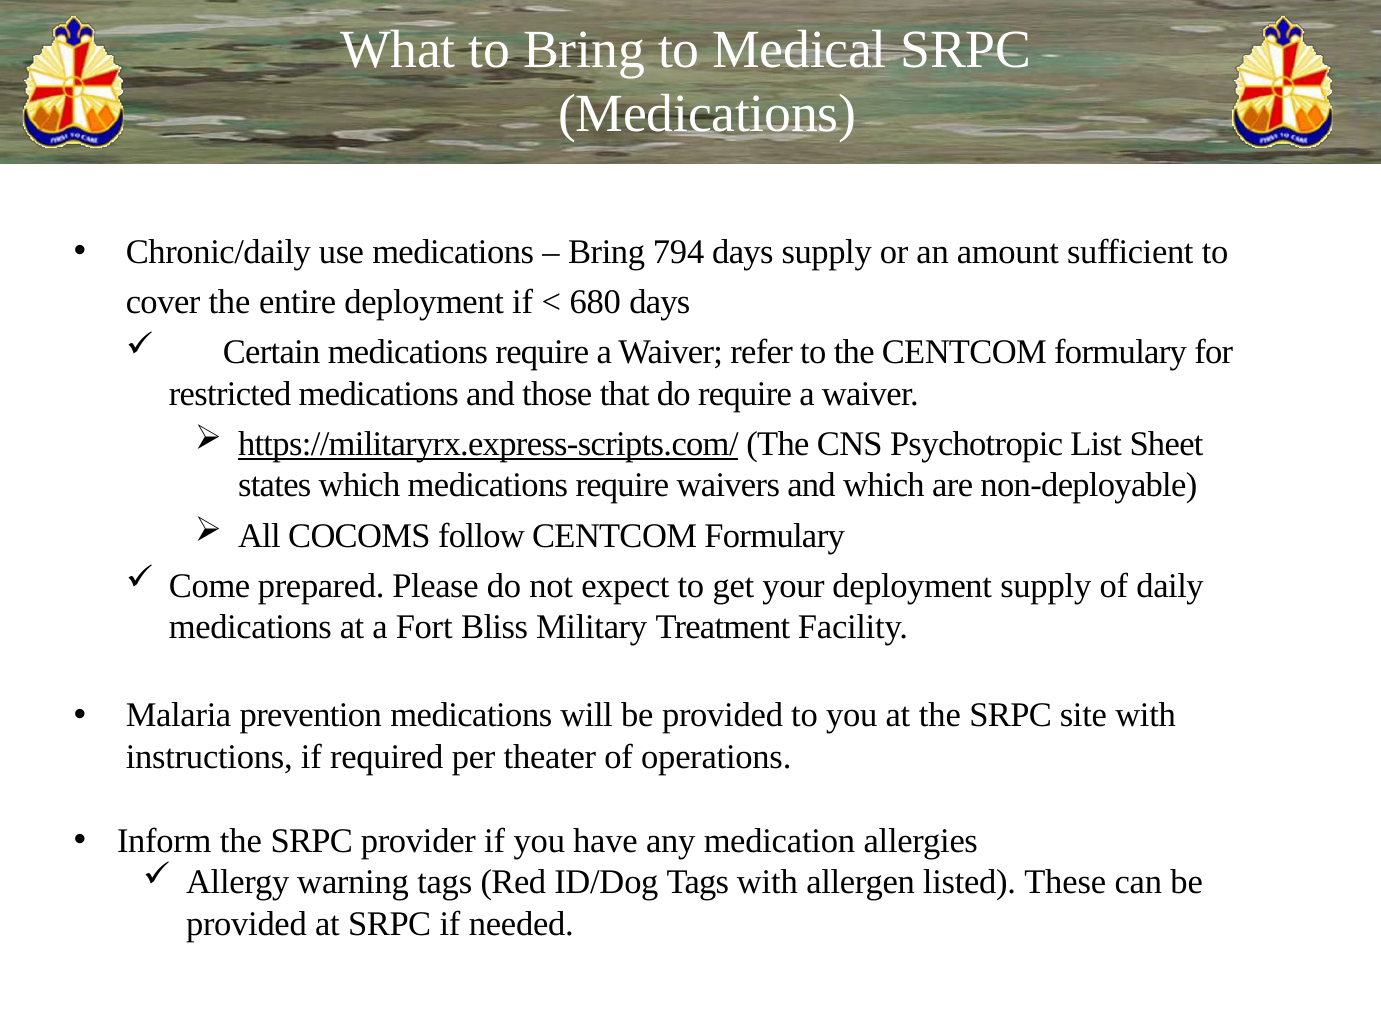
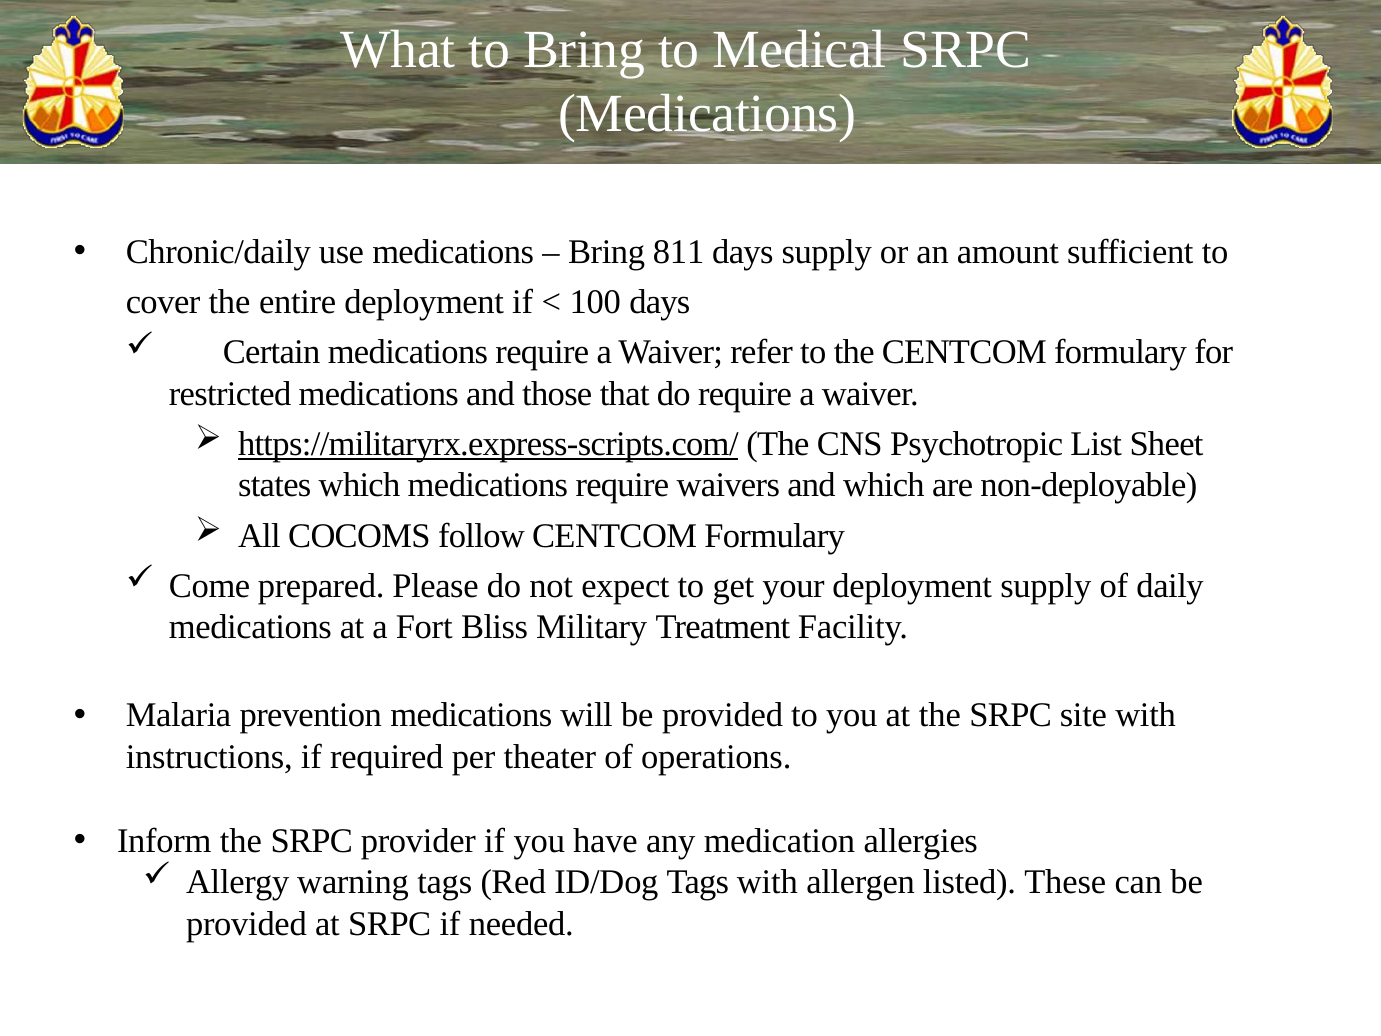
794: 794 -> 811 (679, 252)
680: 680 -> 100 (595, 302)
